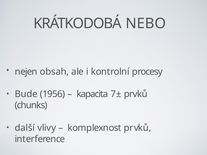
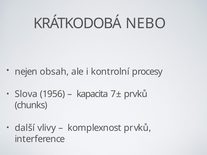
Bude: Bude -> Slova (26, 94)
